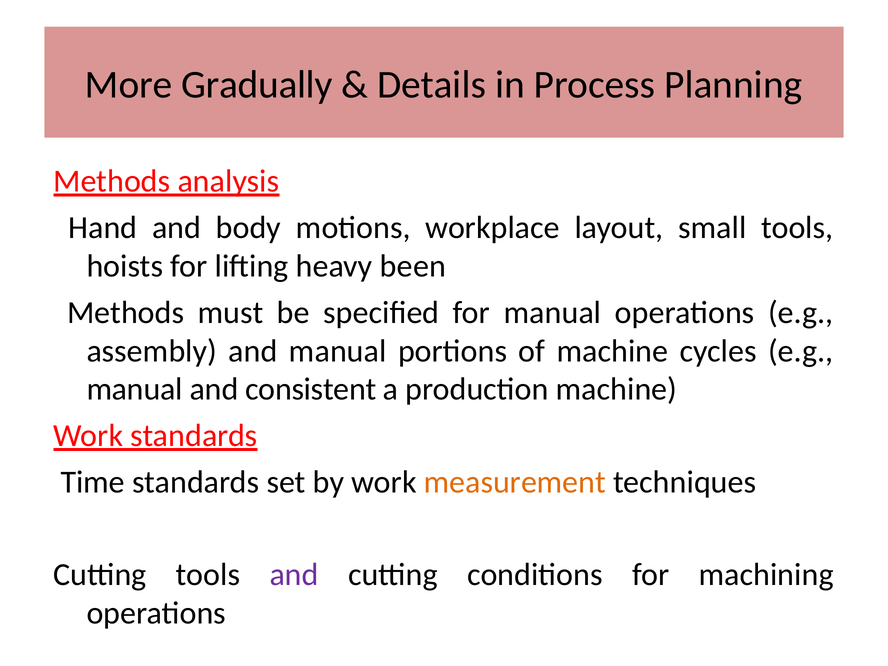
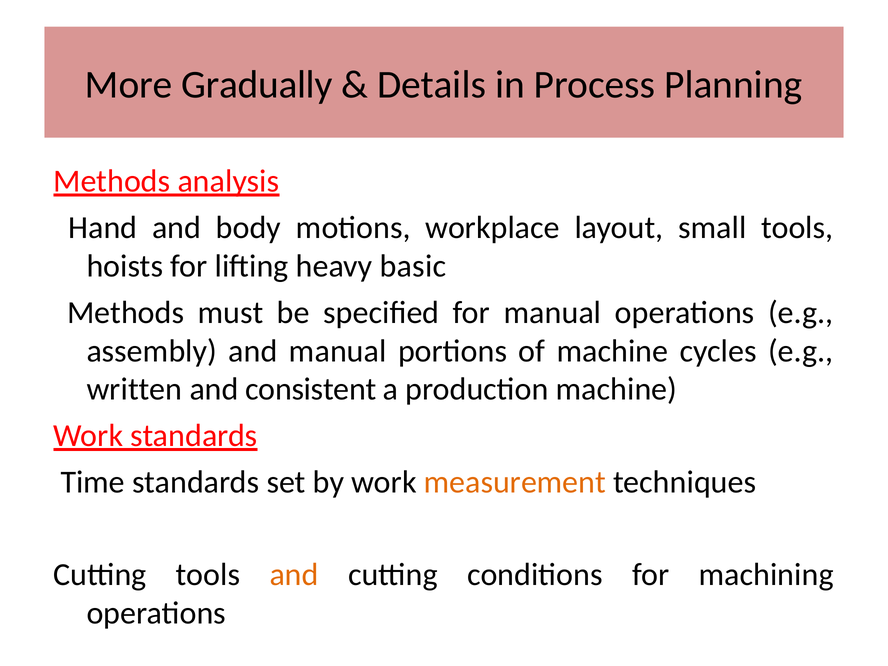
been: been -> basic (413, 266)
manual: manual -> written (134, 389)
and colour: purple -> orange (294, 575)
